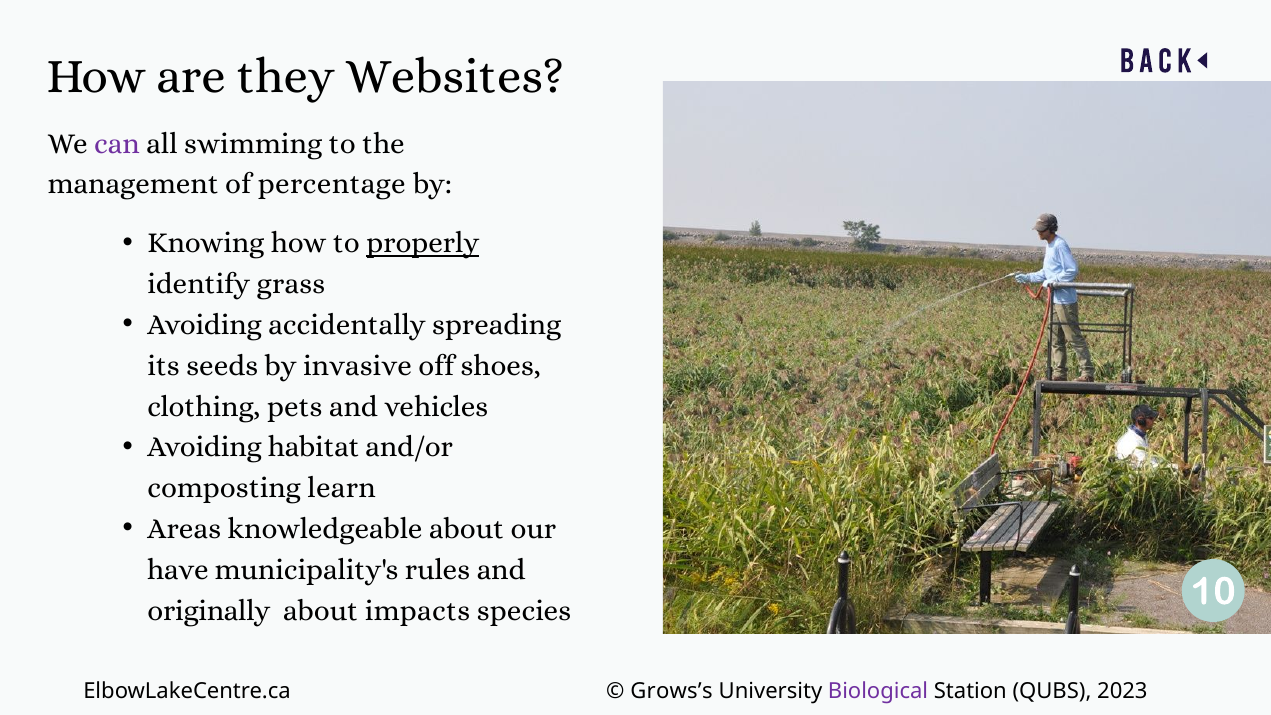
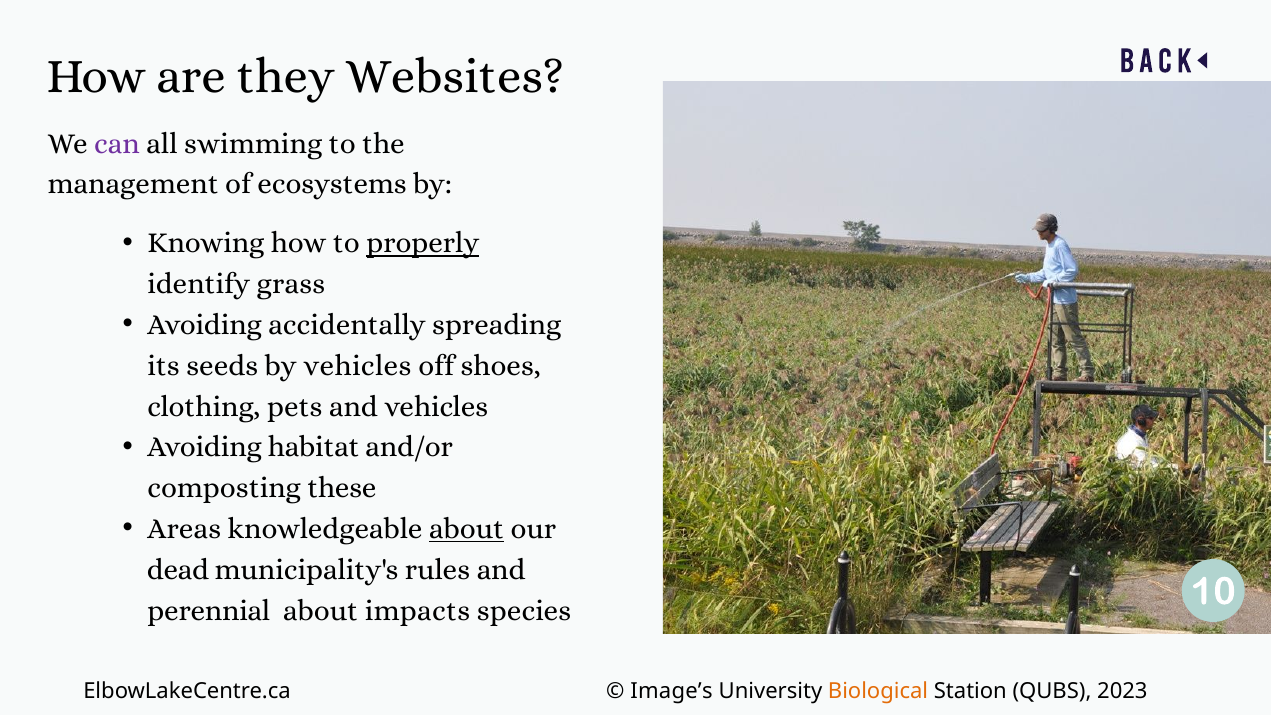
percentage: percentage -> ecosystems (332, 184)
by invasive: invasive -> vehicles (357, 366)
learn: learn -> these (342, 488)
about underline: none -> present (467, 529)
have: have -> dead (178, 570)
originally: originally -> perennial (209, 610)
Grows’s: Grows’s -> Image’s (672, 691)
Biological colour: purple -> orange (878, 691)
